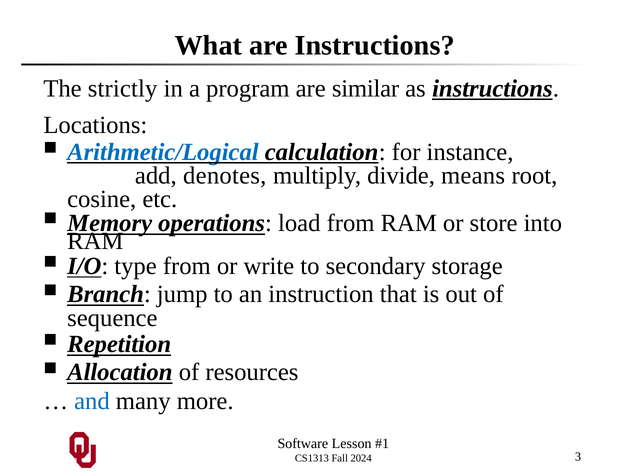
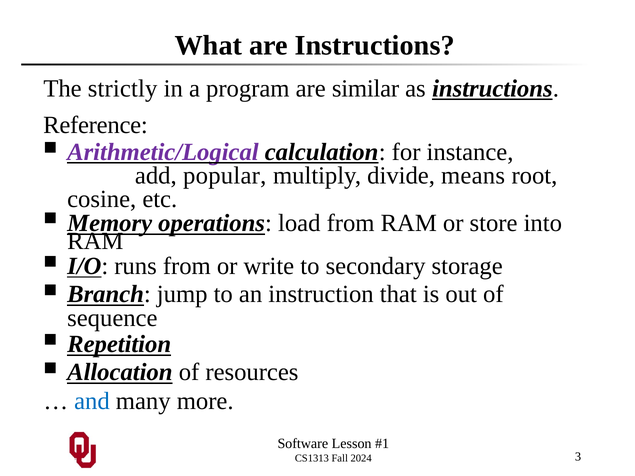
Locations: Locations -> Reference (95, 125)
Arithmetic/Logical colour: blue -> purple (163, 152)
denotes: denotes -> popular (225, 176)
type: type -> runs (136, 266)
